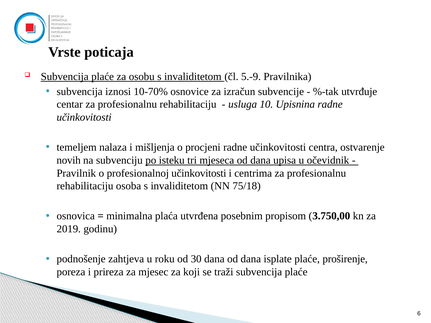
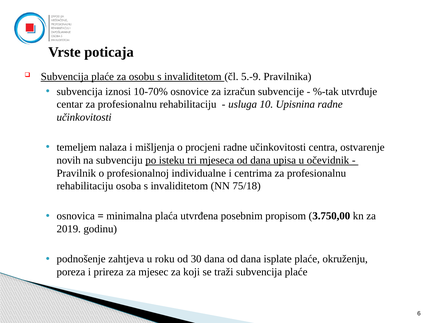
profesionalnoj učinkovitosti: učinkovitosti -> individualne (199, 173)
proširenje: proširenje -> okruženju (345, 259)
